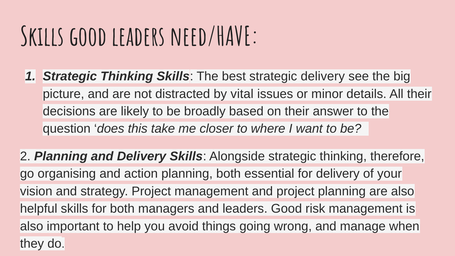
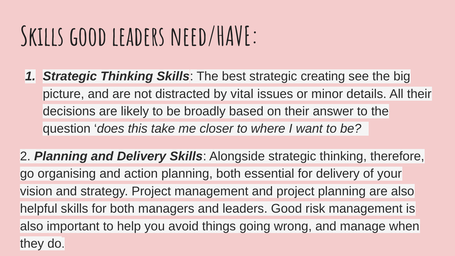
strategic delivery: delivery -> creating (323, 76)
